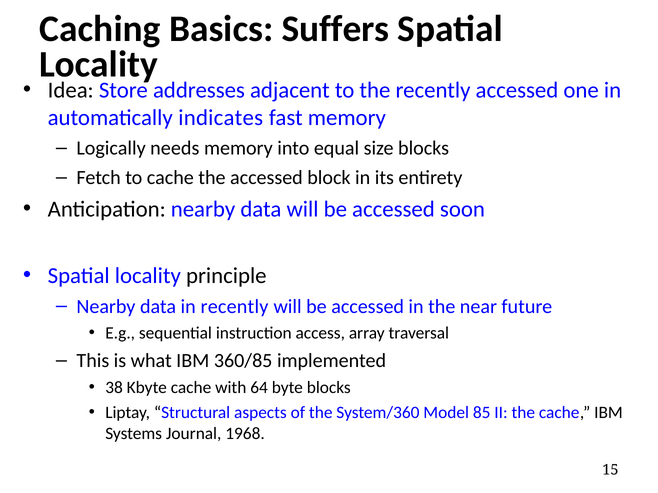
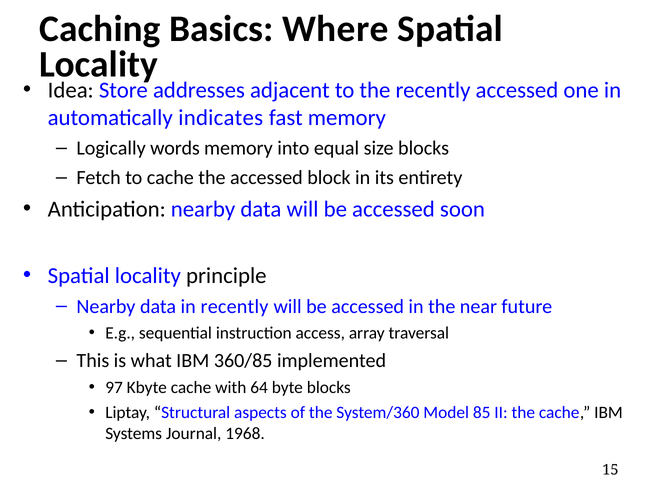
Suffers: Suffers -> Where (335, 29)
needs: needs -> words (175, 148)
38: 38 -> 97 (114, 388)
